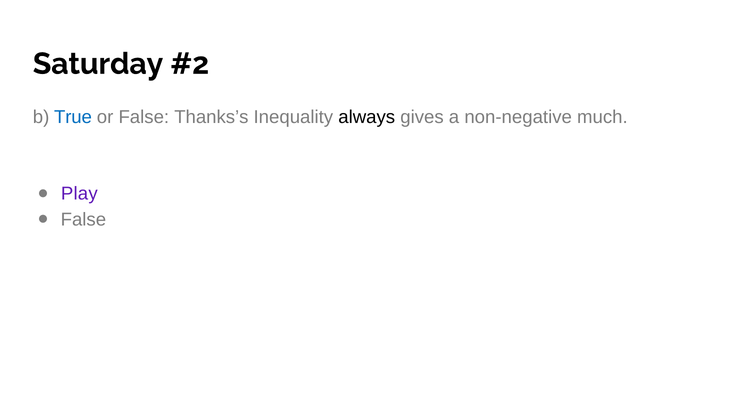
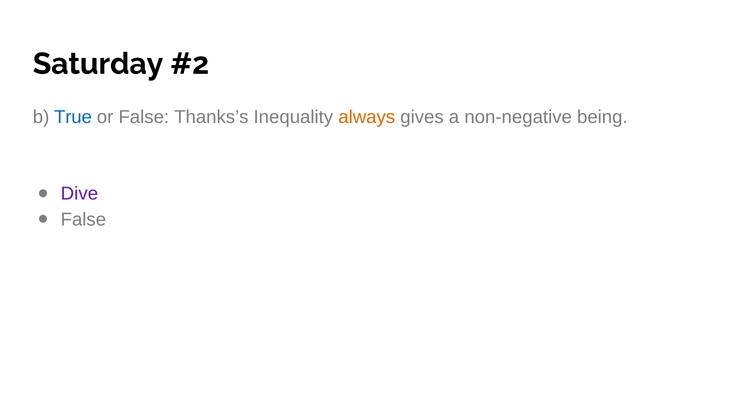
always colour: black -> orange (367, 117)
much: much -> being (602, 117)
Play: Play -> Dive (79, 194)
